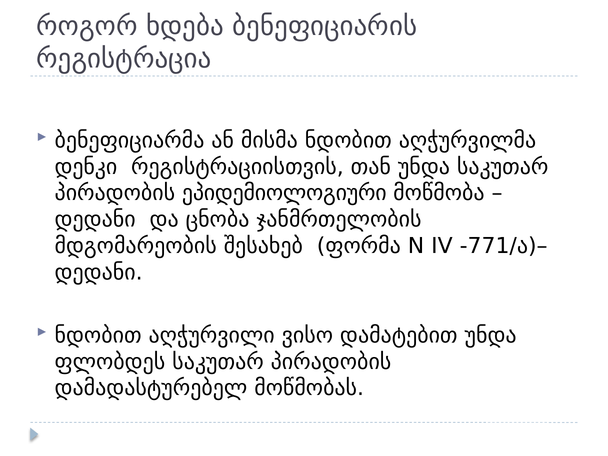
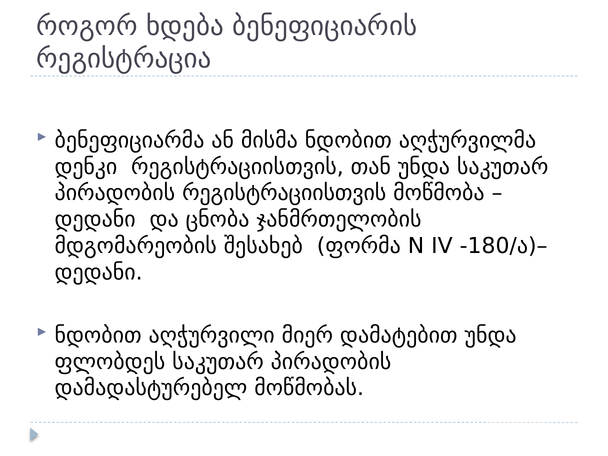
პირადობის ეპიდემიოლოგიური: ეპიდემიოლოგიური -> რეგისტრაციისთვის (284, 193)
-771/ა)–: -771/ა)– -> -180/ა)– (504, 246)
ვისო: ვისო -> მიერ (307, 335)
